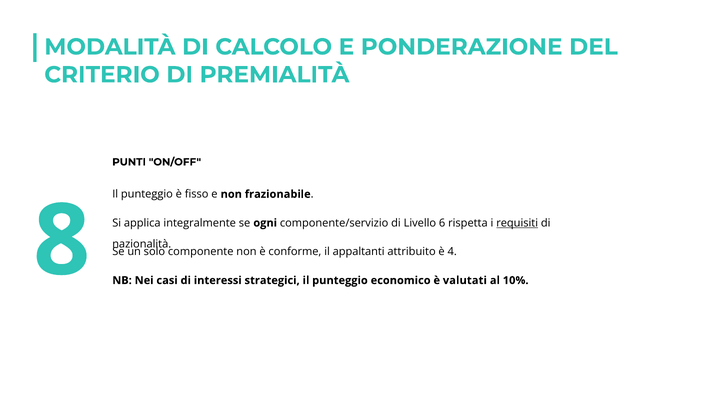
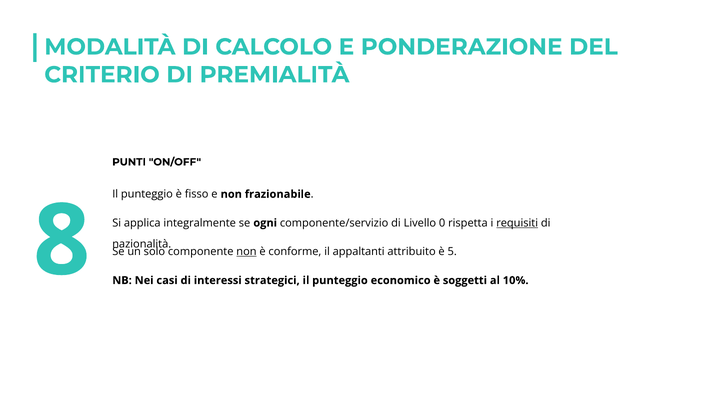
6: 6 -> 0 (442, 223)
non underline: none -> present (246, 252)
4: 4 -> 5 (452, 252)
valutati: valutati -> soggetti (465, 281)
